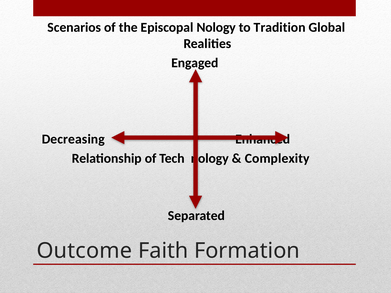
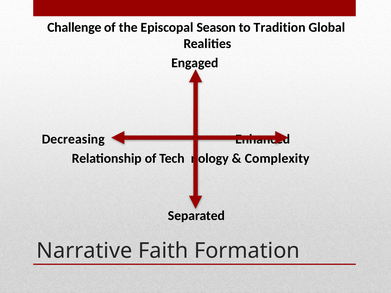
Scenarios: Scenarios -> Challenge (74, 28)
Episcopal Nology: Nology -> Season (216, 28)
Outcome: Outcome -> Narrative (84, 251)
